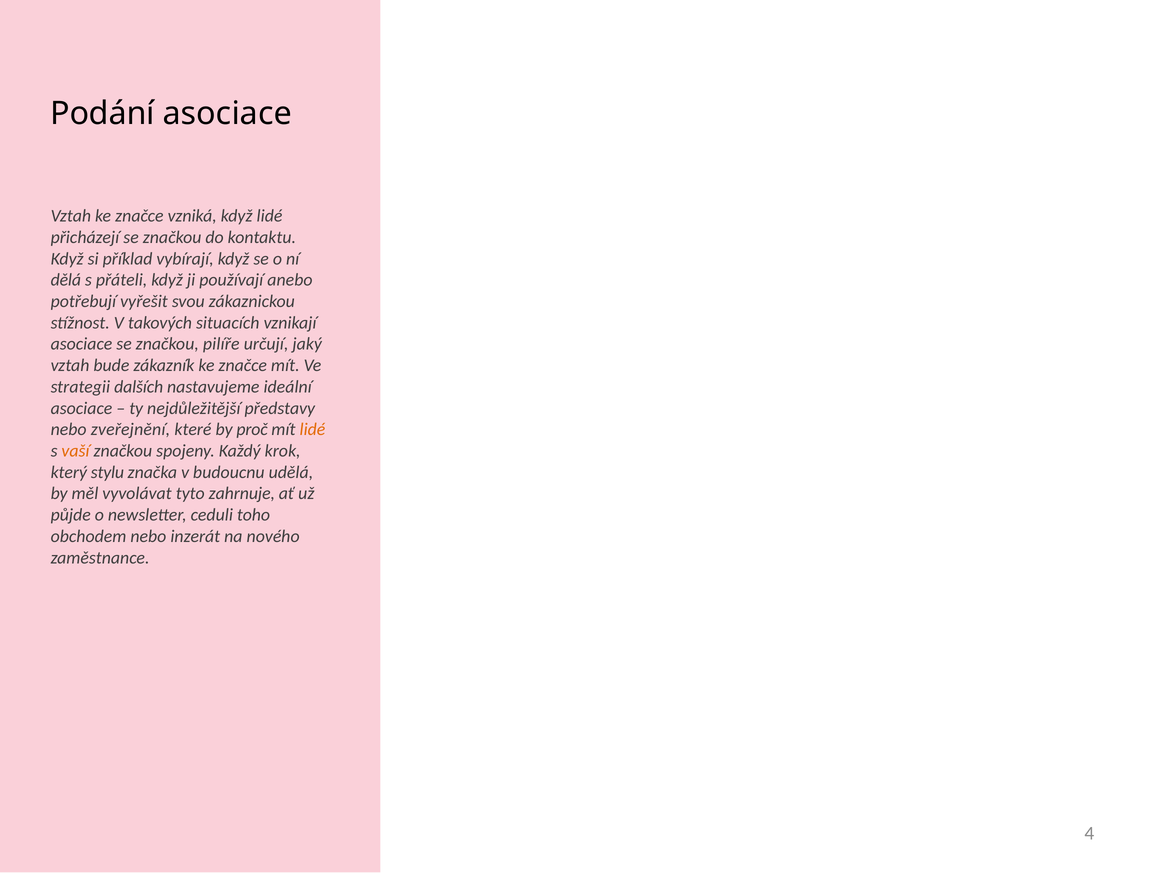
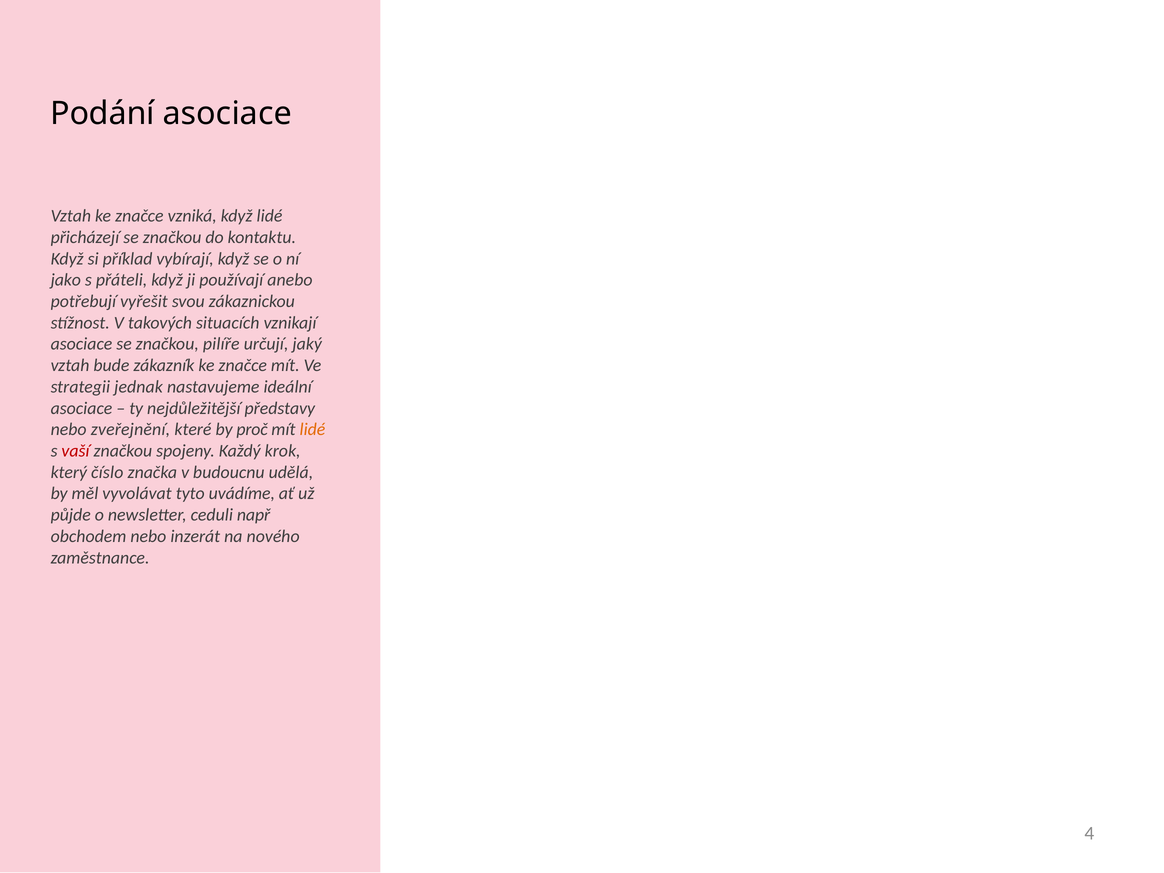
dělá: dělá -> jako (66, 280)
dalších: dalších -> jednak (139, 387)
vaší colour: orange -> red (76, 451)
stylu: stylu -> číslo (107, 472)
zahrnuje: zahrnuje -> uvádíme (242, 494)
toho: toho -> např (254, 515)
